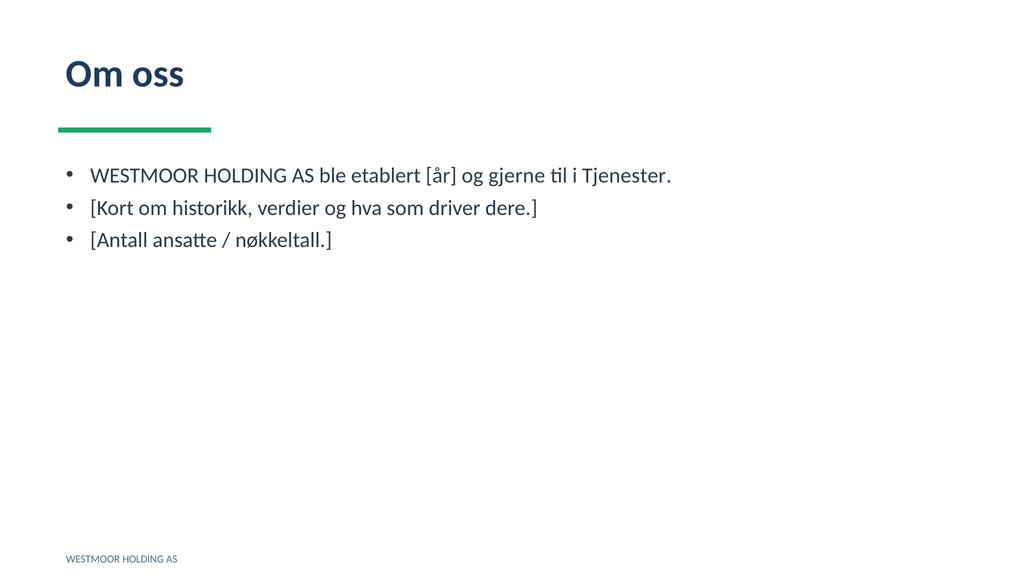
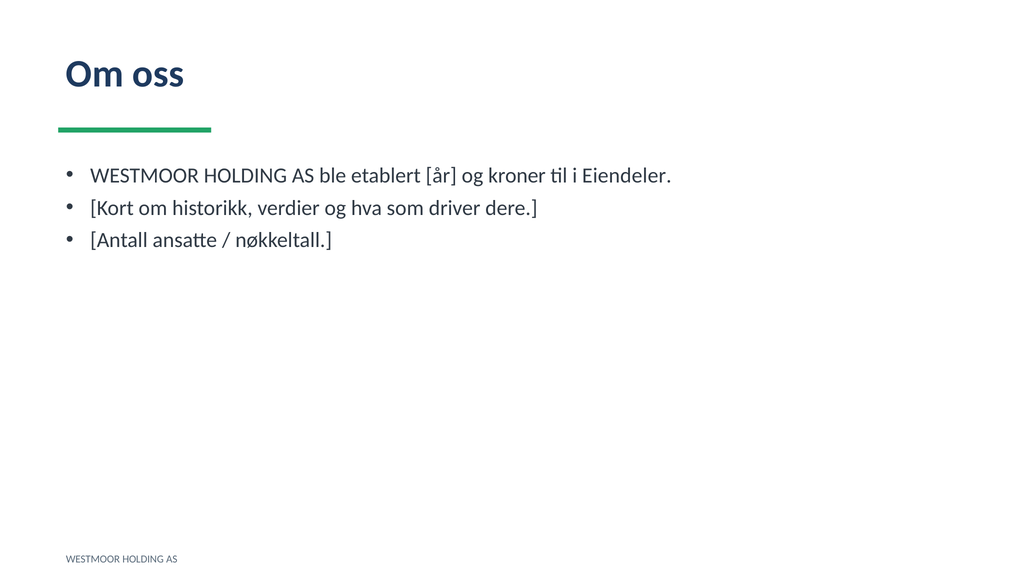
gjerne: gjerne -> kroner (517, 175)
Tjenester: Tjenester -> Eiendeler (627, 175)
